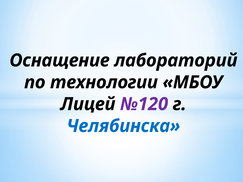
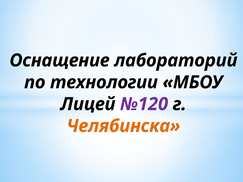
Челябинска colour: blue -> orange (123, 126)
